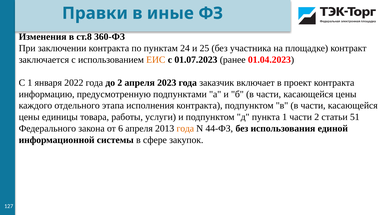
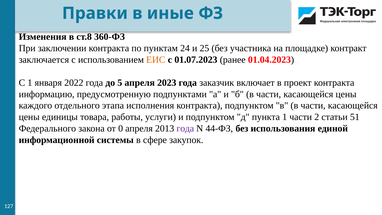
до 2: 2 -> 5 (120, 83)
6: 6 -> 0 (121, 128)
года colour: orange -> purple (185, 128)
